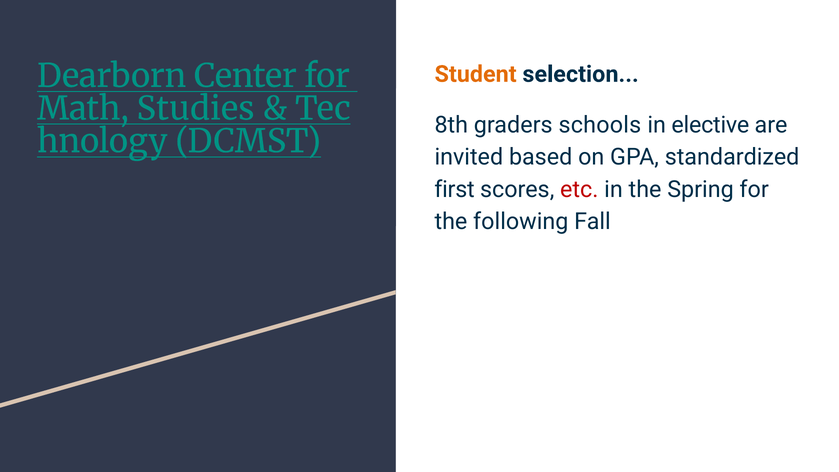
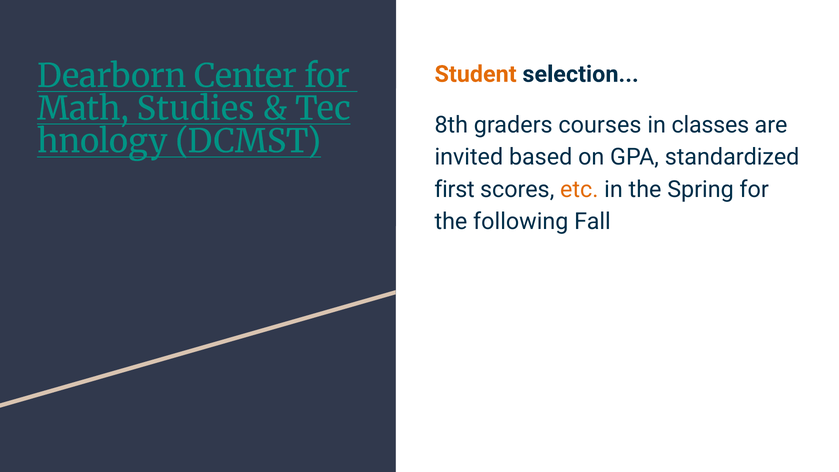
schools: schools -> courses (600, 125)
elective: elective -> classes (710, 125)
etc colour: red -> orange (579, 189)
